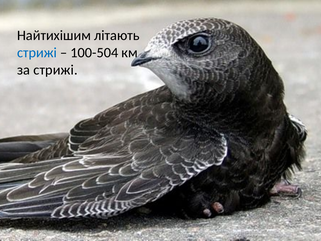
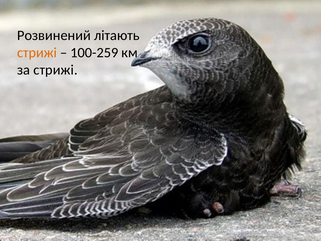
Найтихішим: Найтихішим -> Розвинений (54, 35)
стрижі colour: blue -> orange (37, 53)
100-504: 100-504 -> 100-259 (94, 53)
